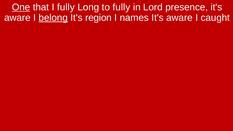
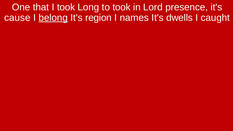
One underline: present -> none (21, 7)
I fully: fully -> took (66, 7)
to fully: fully -> took (122, 7)
aware: aware -> cause (17, 18)
aware: aware -> dwells (180, 18)
